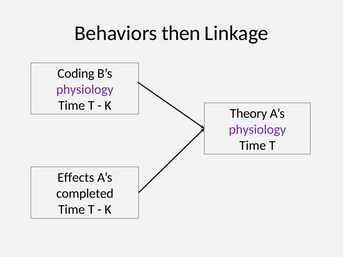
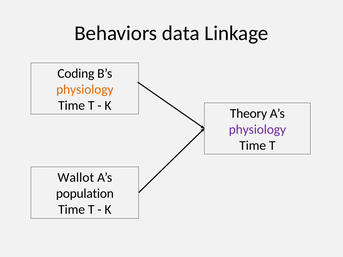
then: then -> data (181, 33)
physiology colour: purple -> orange (85, 90)
Effects: Effects -> Wallot (76, 178)
completed: completed -> population (85, 194)
